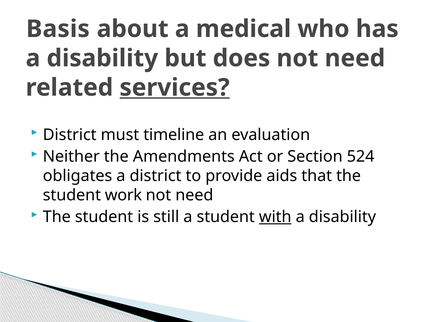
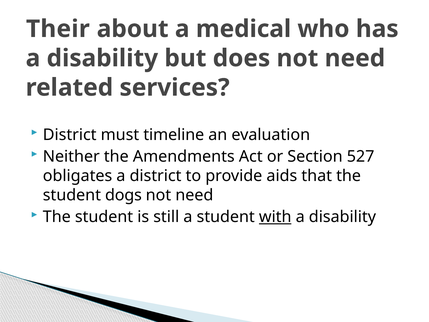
Basis: Basis -> Their (58, 29)
services underline: present -> none (175, 88)
524: 524 -> 527 (361, 156)
work: work -> dogs (123, 195)
